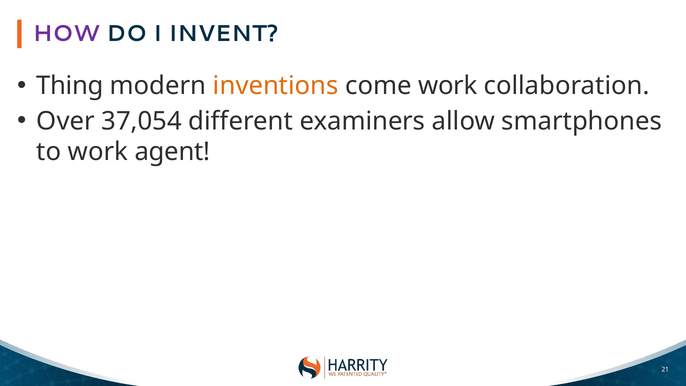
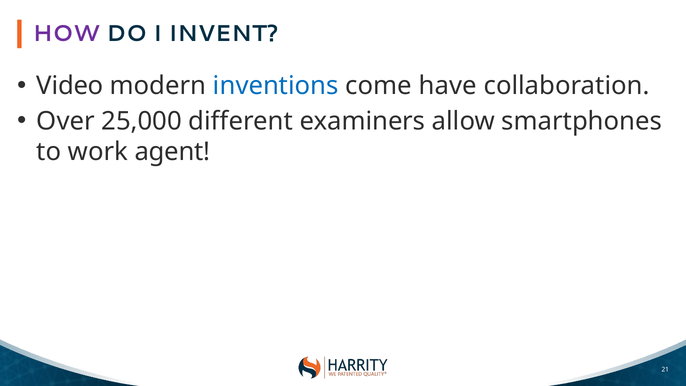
Thing: Thing -> Video (70, 86)
inventions colour: orange -> blue (276, 86)
come work: work -> have (448, 86)
37,054: 37,054 -> 25,000 (142, 121)
